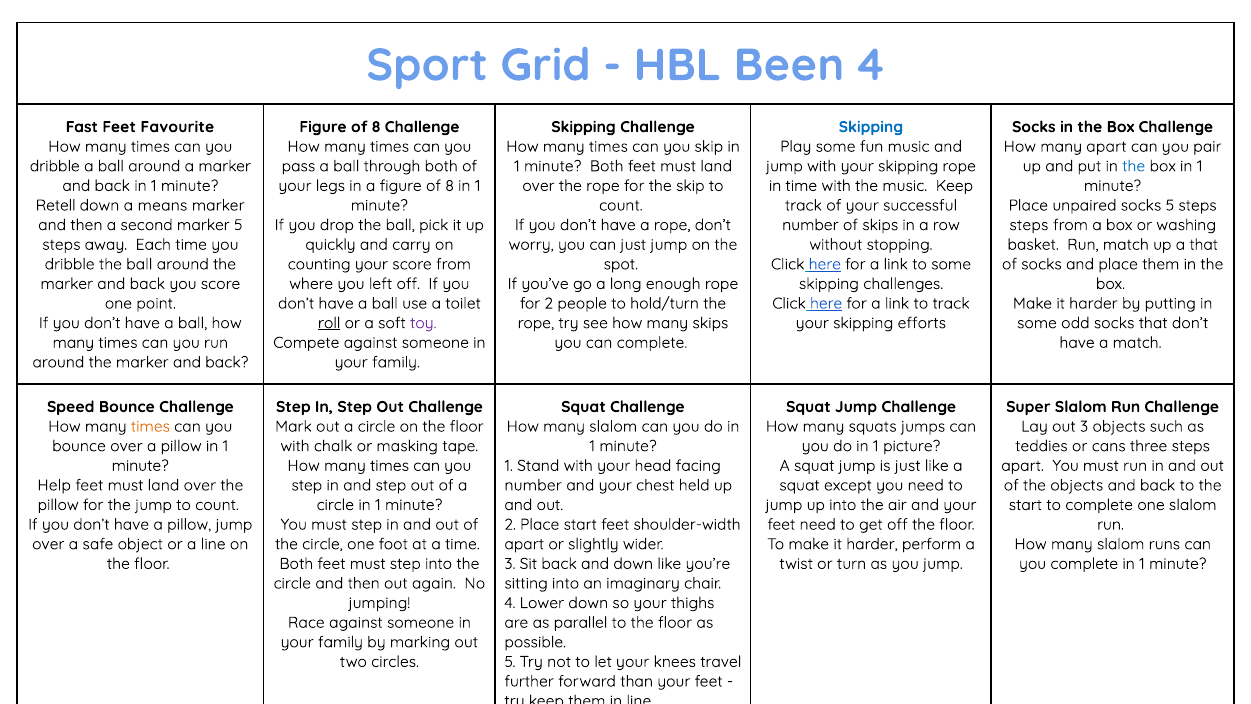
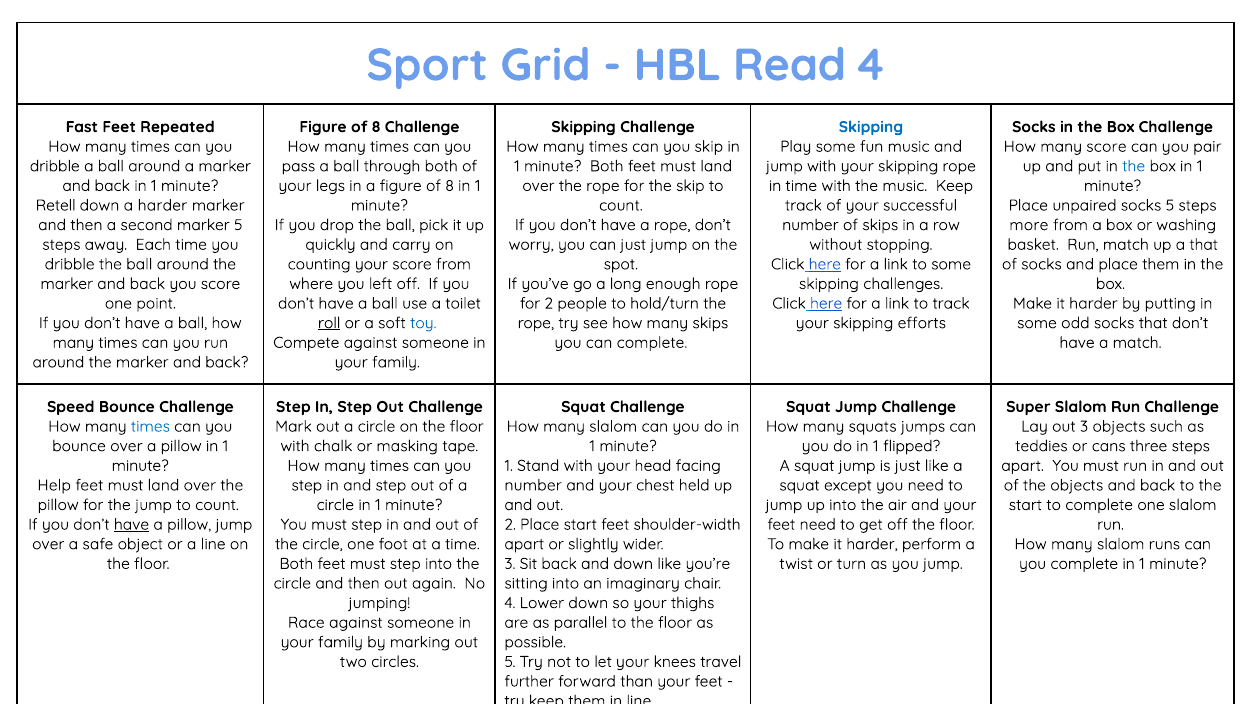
Been: Been -> Read (789, 65)
Favourite: Favourite -> Repeated (177, 127)
many apart: apart -> score (1106, 146)
a means: means -> harder (162, 205)
steps: steps -> more (1029, 225)
toy colour: purple -> blue (423, 323)
times colour: orange -> blue (150, 426)
picture: picture -> flipped (912, 446)
have underline: none -> present (132, 524)
